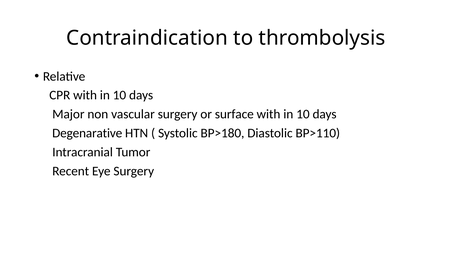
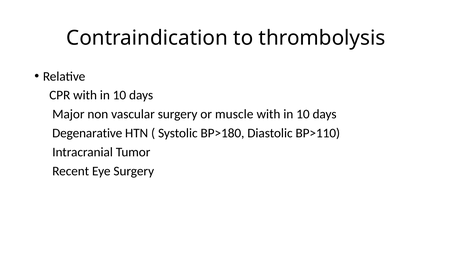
surface: surface -> muscle (234, 114)
